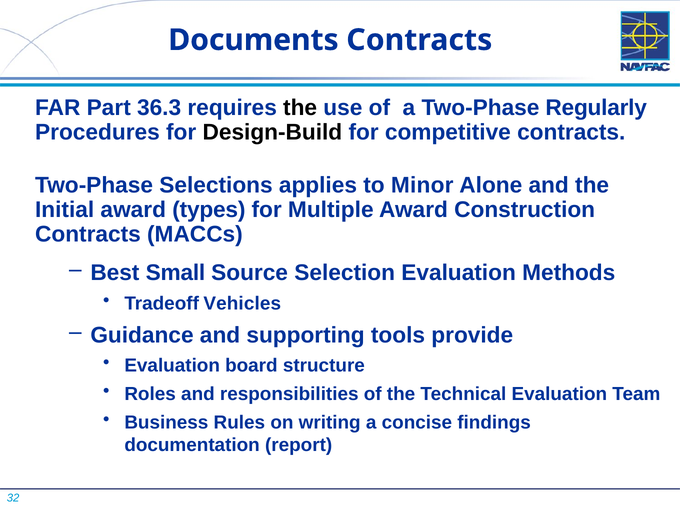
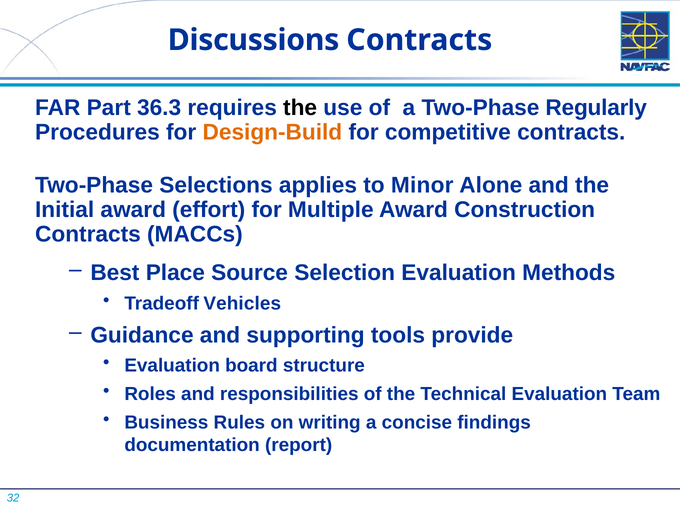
Documents: Documents -> Discussions (253, 40)
Design-Build colour: black -> orange (272, 132)
types: types -> effort (209, 210)
Small: Small -> Place (175, 273)
